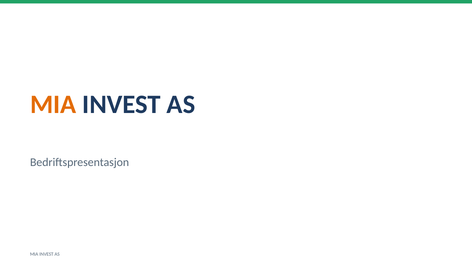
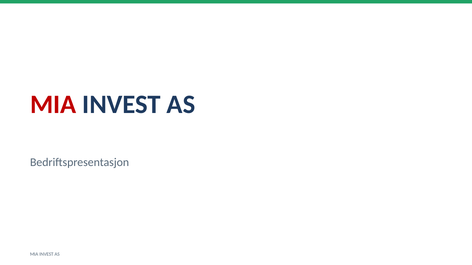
MIA colour: orange -> red (53, 105)
